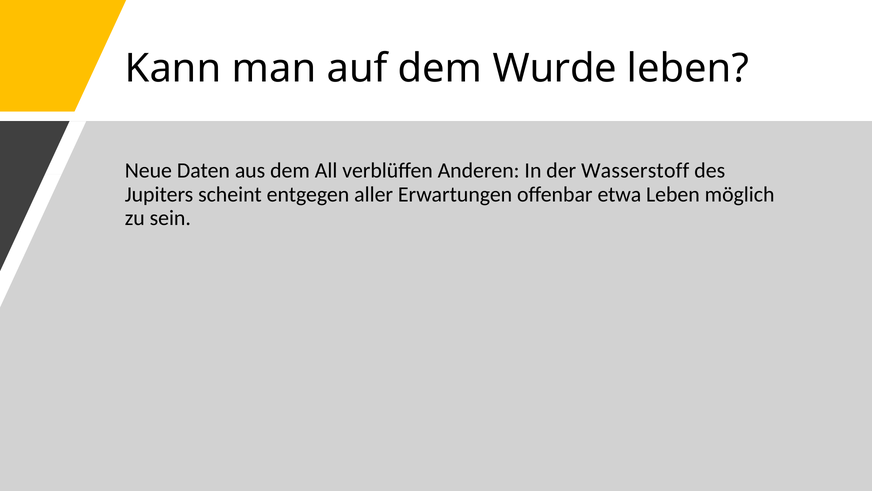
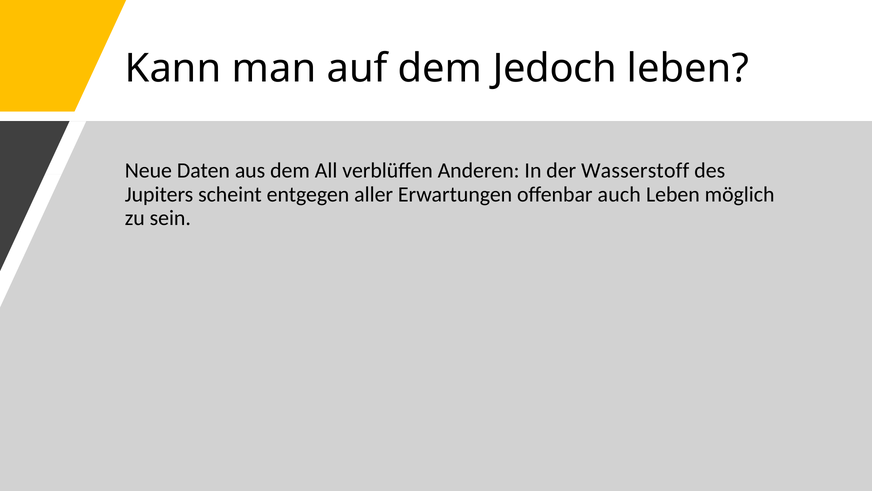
Wurde: Wurde -> Jedoch (555, 68)
etwa: etwa -> auch (619, 194)
